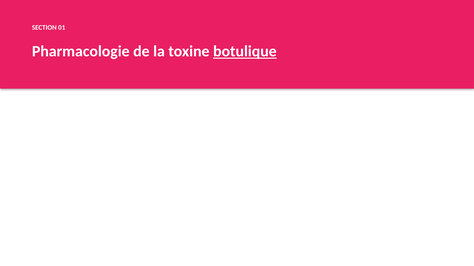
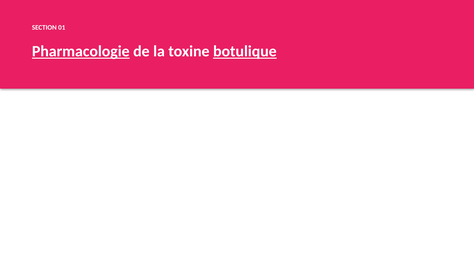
Pharmacologie underline: none -> present (81, 51)
